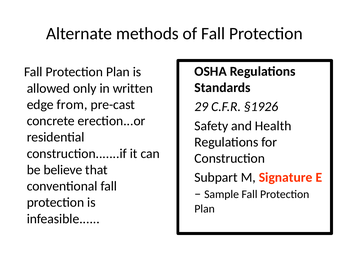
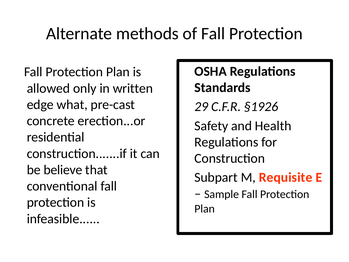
from: from -> what (72, 105)
Signature: Signature -> Requisite (286, 177)
